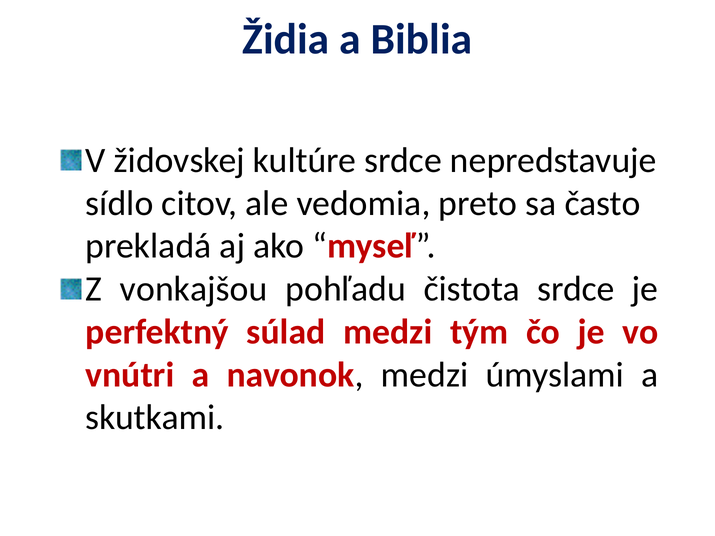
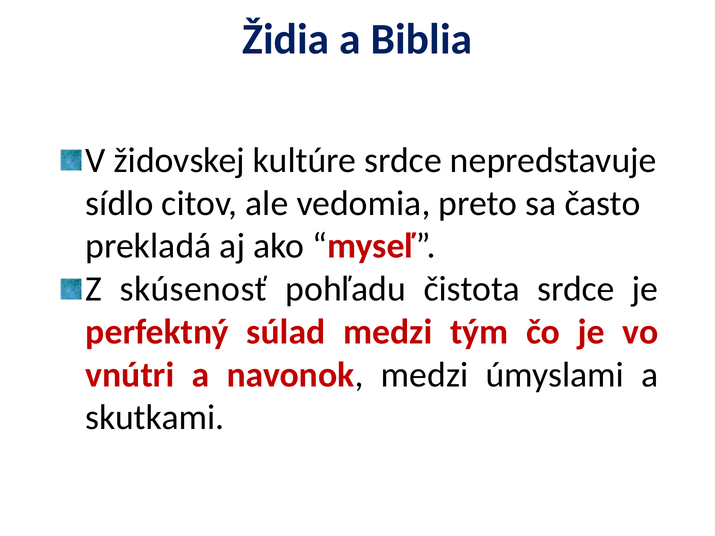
vonkajšou: vonkajšou -> skúsenosť (194, 289)
